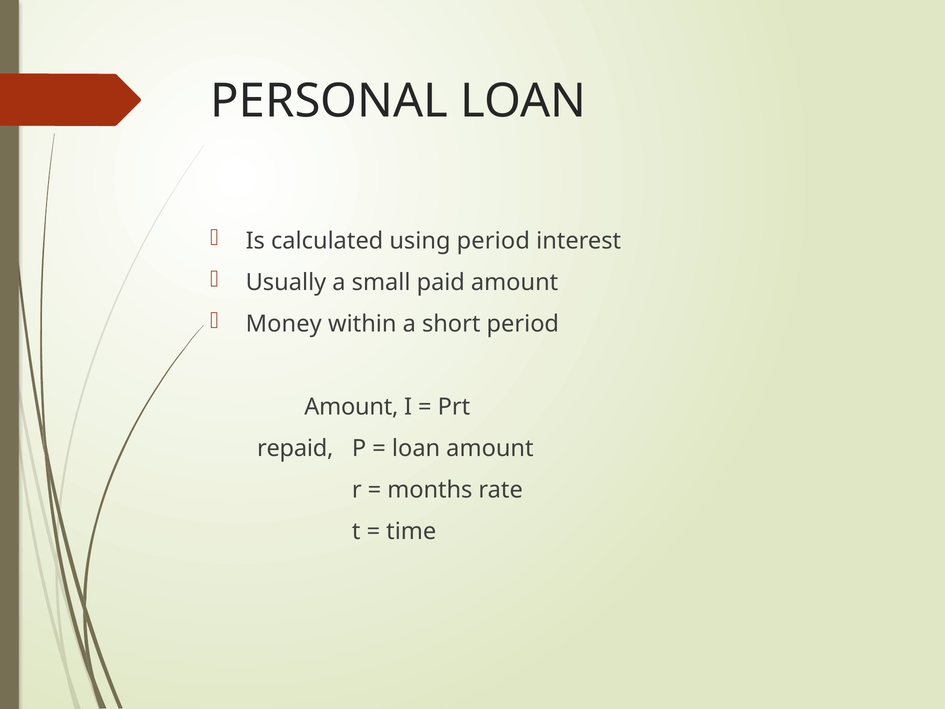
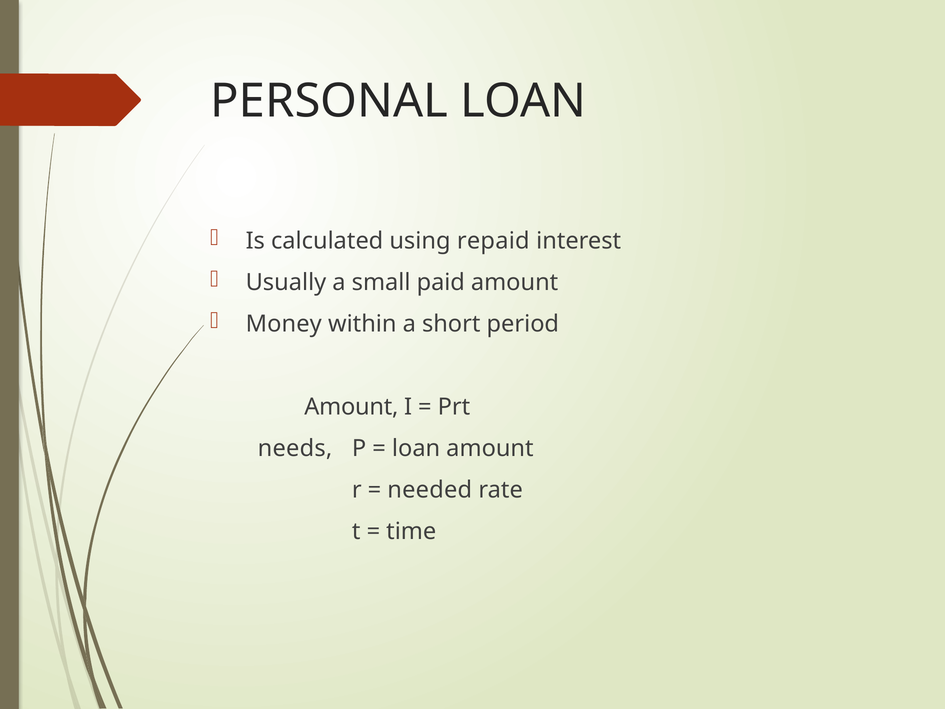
using period: period -> repaid (493, 241)
repaid: repaid -> needs (295, 448)
months: months -> needed (430, 490)
